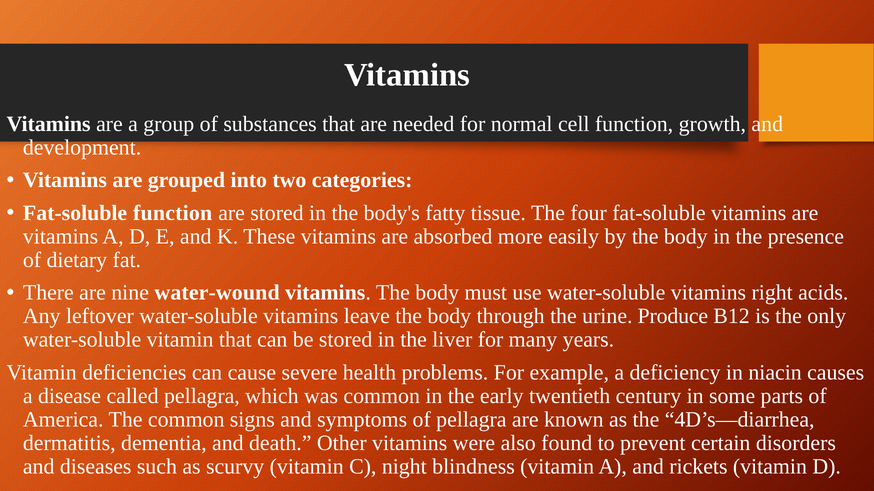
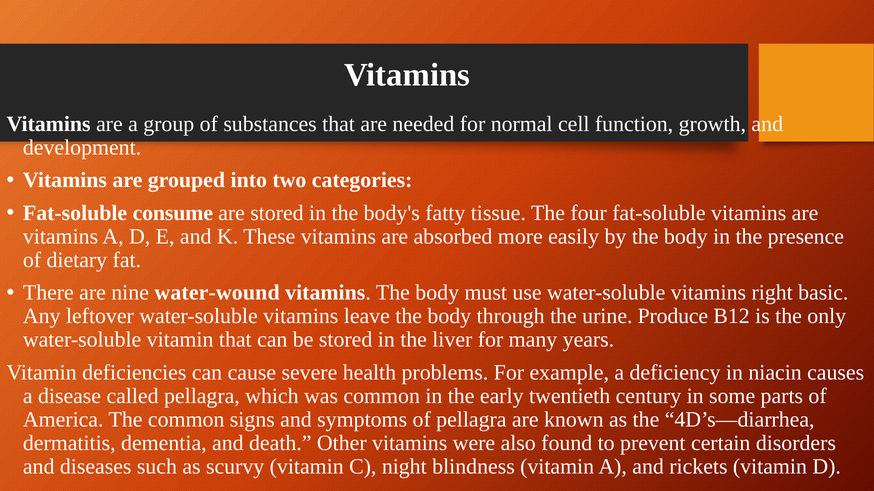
Fat-soluble function: function -> consume (173, 213)
acids: acids -> basic (823, 293)
